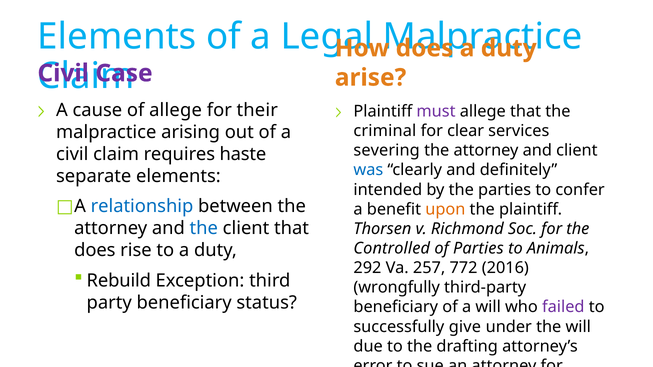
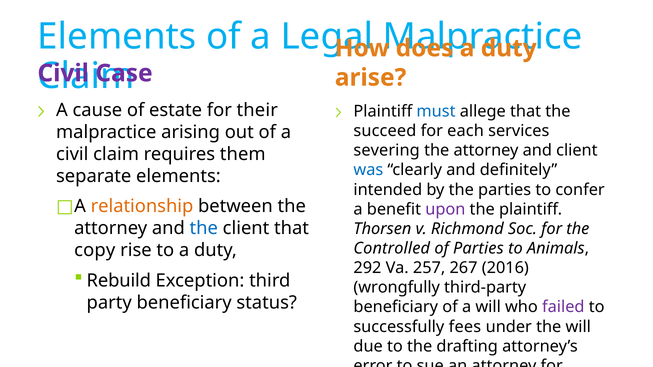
of allege: allege -> estate (176, 110)
must colour: purple -> blue (436, 111)
criminal: criminal -> succeed (385, 131)
clear: clear -> each (466, 131)
haste: haste -> them (243, 154)
relationship colour: blue -> orange (142, 207)
upon colour: orange -> purple (445, 209)
does: does -> copy (95, 251)
772: 772 -> 267 (464, 268)
give: give -> fees (465, 327)
